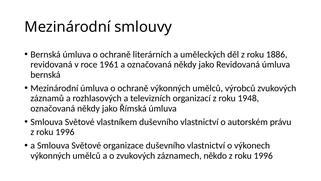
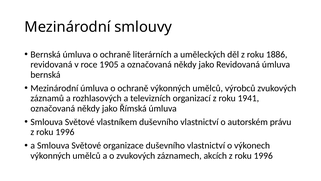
1961: 1961 -> 1905 (109, 64)
1948: 1948 -> 1941 (248, 98)
někdo: někdo -> akcích (215, 155)
